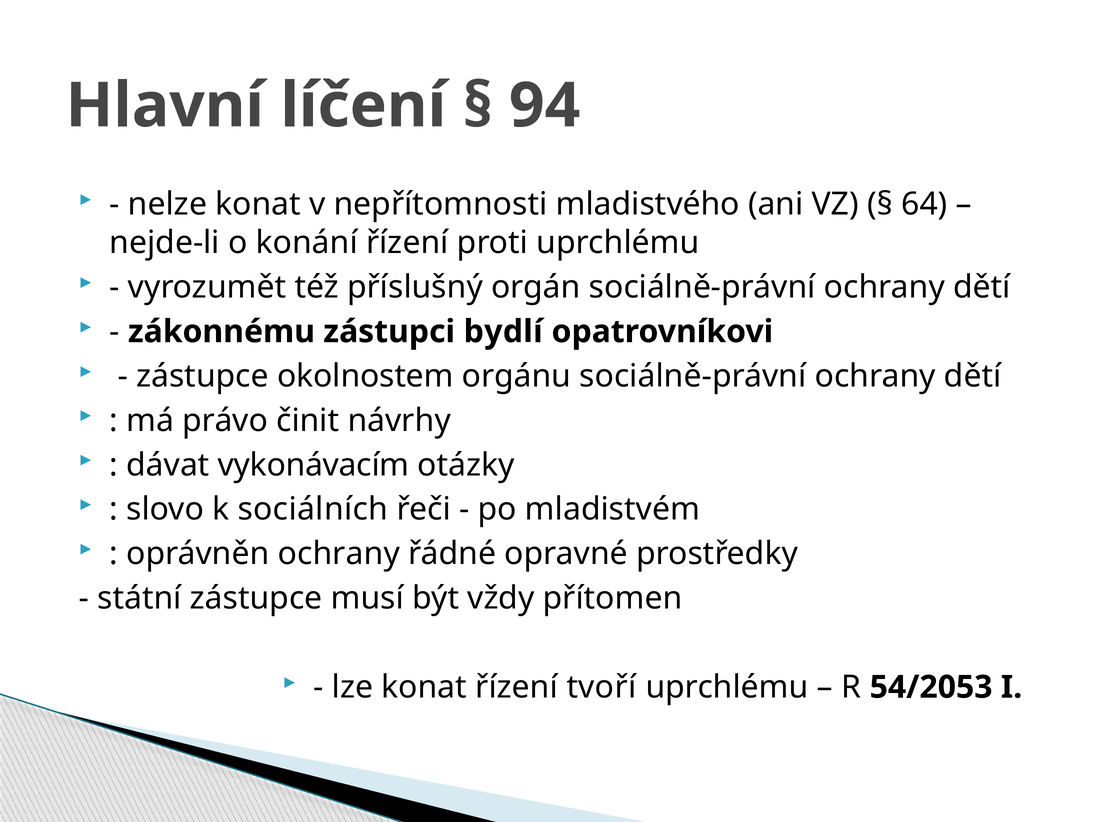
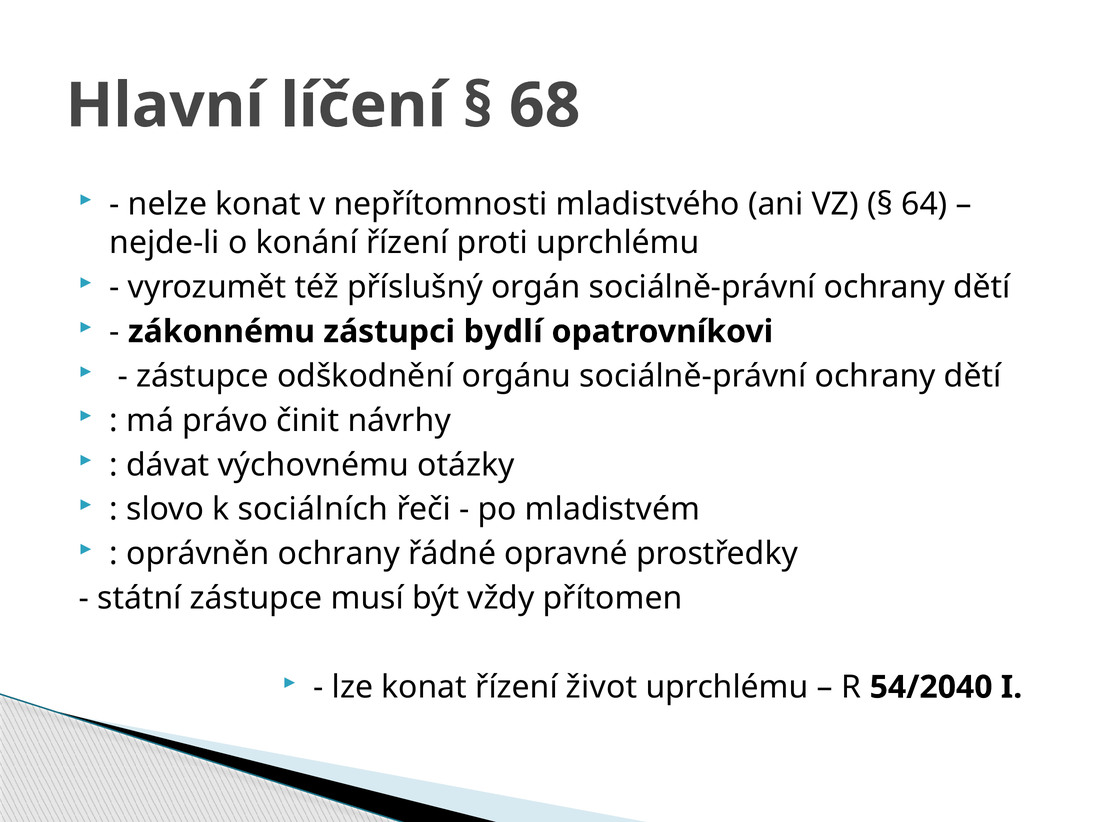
94: 94 -> 68 (545, 106)
okolnostem: okolnostem -> odškodnění (365, 376)
vykonávacím: vykonávacím -> výchovnému (313, 465)
tvoří: tvoří -> život (602, 687)
54/2053: 54/2053 -> 54/2040 (931, 687)
